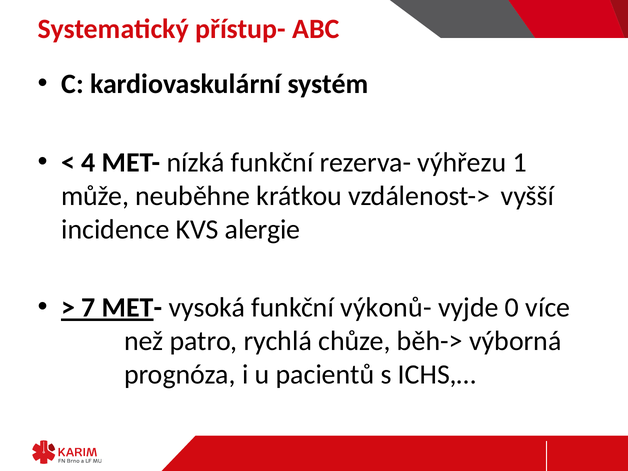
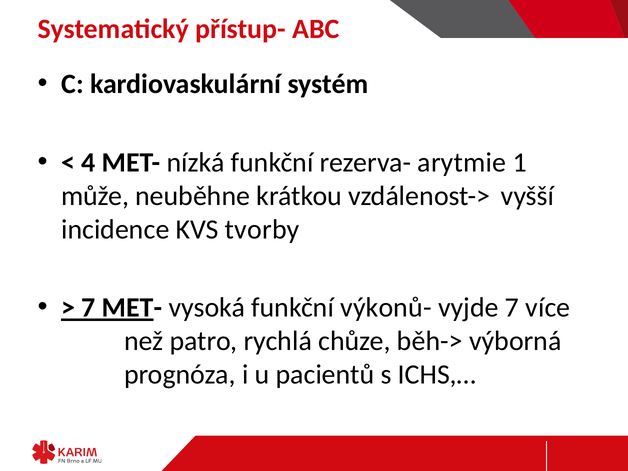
výhřezu: výhřezu -> arytmie (462, 162)
alergie: alergie -> tvorby (262, 229)
vyjde 0: 0 -> 7 (512, 308)
